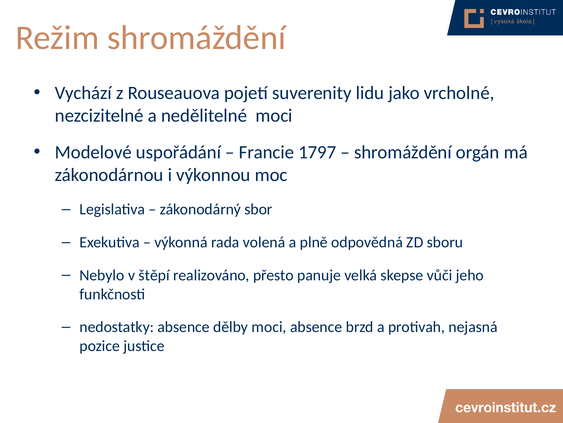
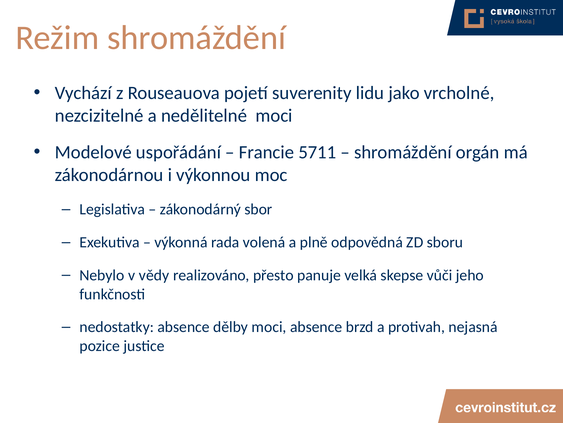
1797: 1797 -> 5711 (317, 152)
štěpí: štěpí -> vědy (154, 275)
